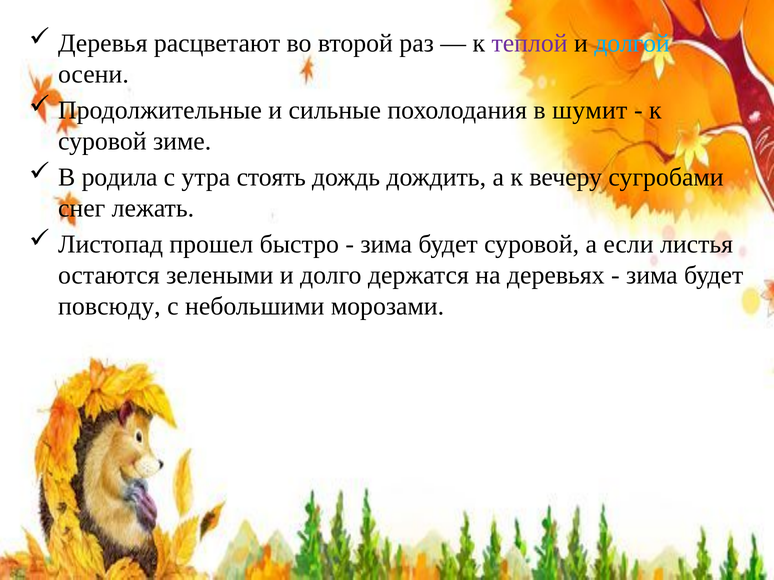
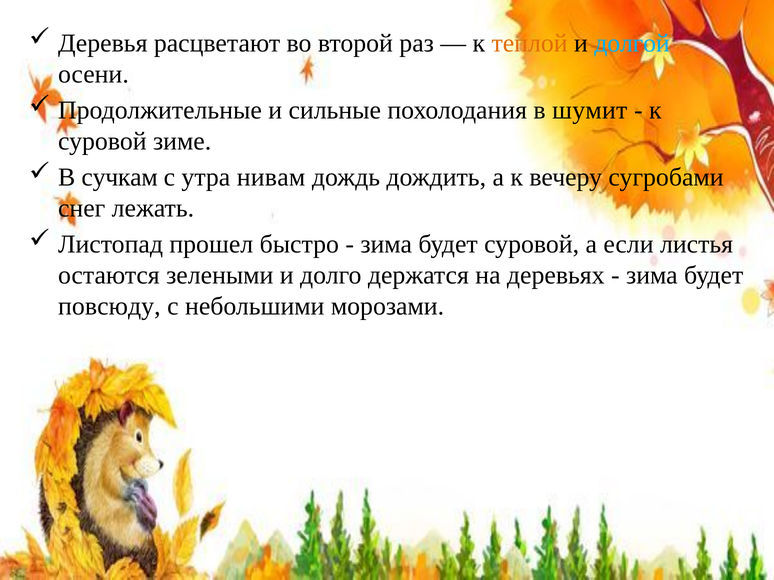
теплой colour: purple -> orange (530, 43)
родила: родила -> сучкам (120, 177)
стоять: стоять -> нивам (271, 177)
